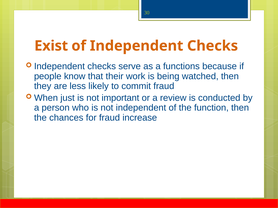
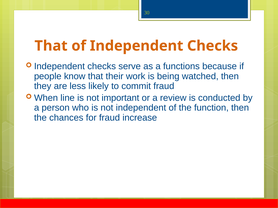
Exist: Exist -> That (51, 46)
just: just -> line (68, 98)
